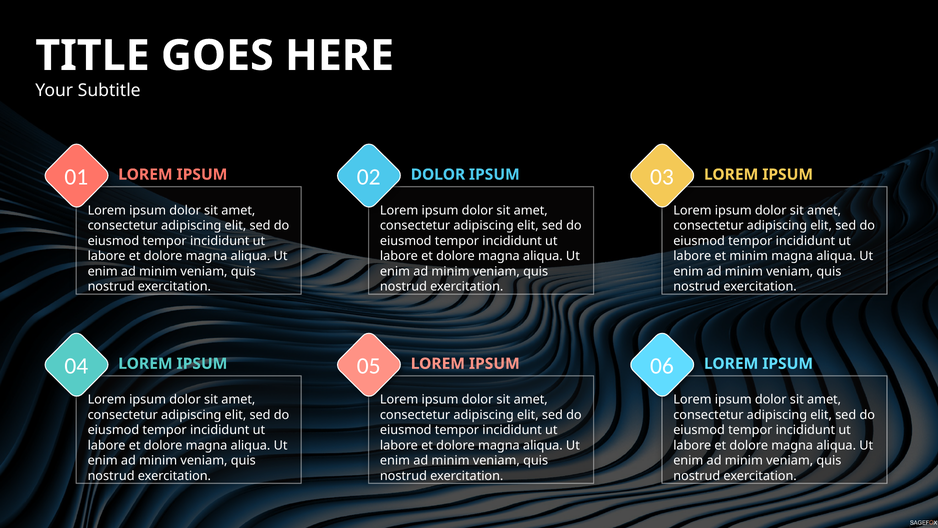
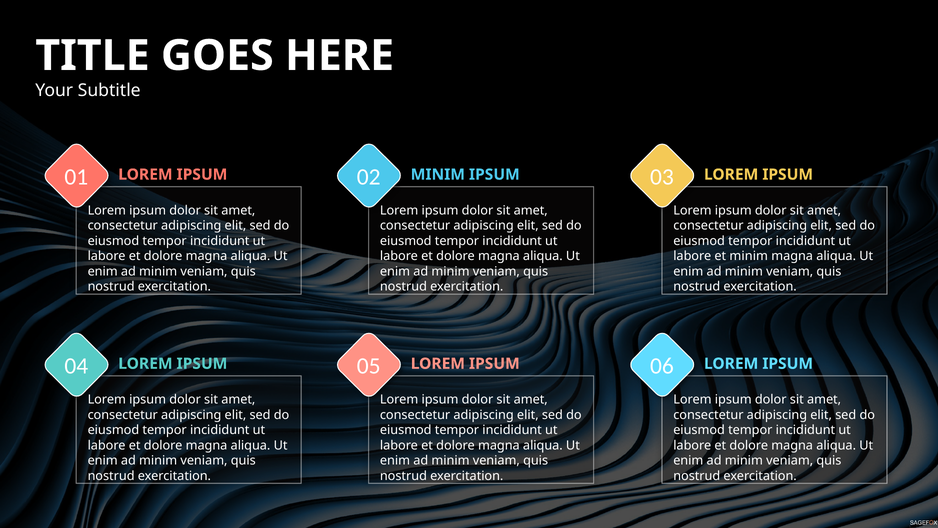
01 DOLOR: DOLOR -> MINIM (438, 174)
